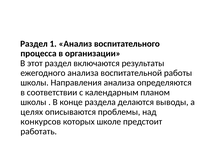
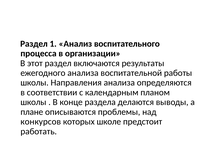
целях: целях -> плане (32, 112)
